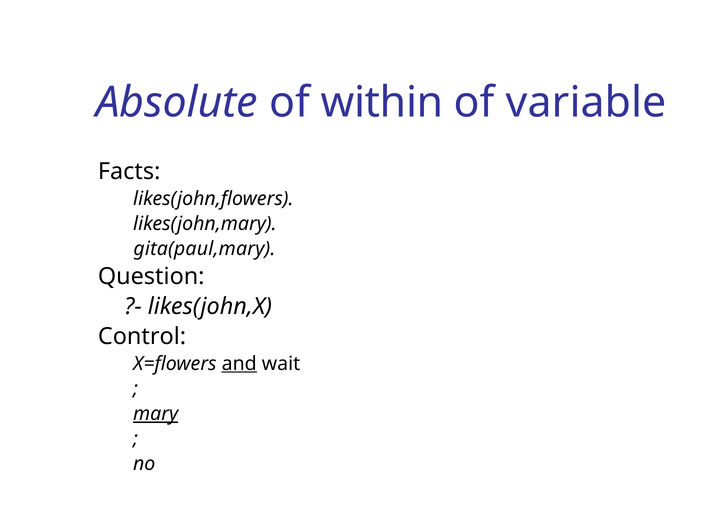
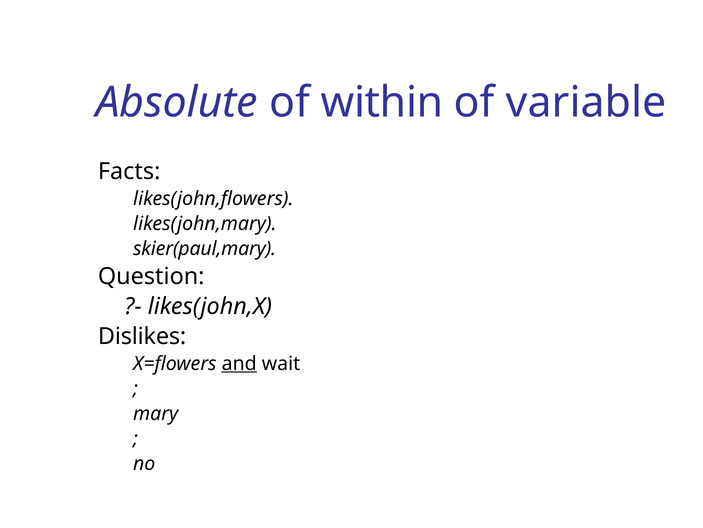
gita(paul,mary: gita(paul,mary -> skier(paul,mary (205, 248)
Control: Control -> Dislikes (142, 336)
mary underline: present -> none (156, 413)
